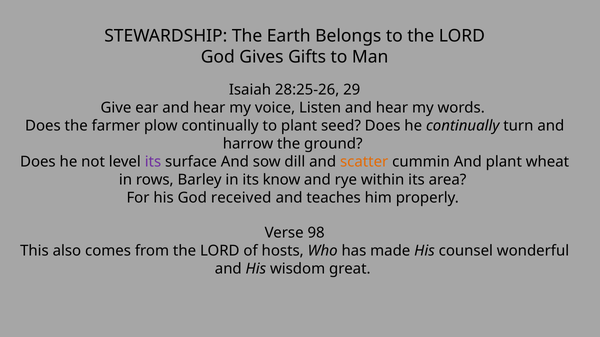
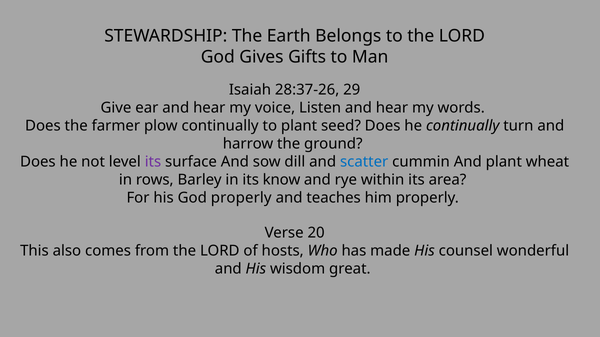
28:25-26: 28:25-26 -> 28:37-26 (307, 90)
scatter colour: orange -> blue (364, 162)
God received: received -> properly (241, 198)
98: 98 -> 20 (316, 233)
